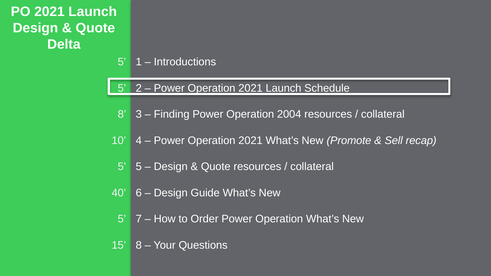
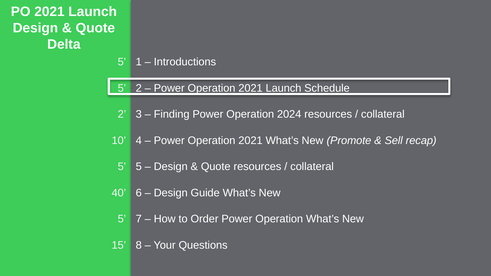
8: 8 -> 2 (122, 114)
2004: 2004 -> 2024 (289, 114)
